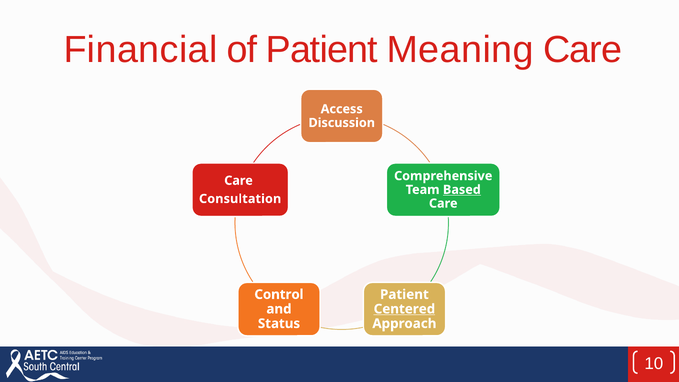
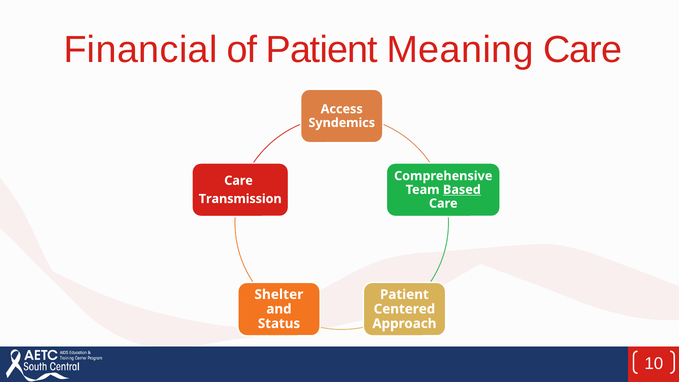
Discussion: Discussion -> Syndemics (342, 123)
Consultation: Consultation -> Transmission (240, 199)
Control: Control -> Shelter (279, 294)
Centered underline: present -> none (404, 309)
